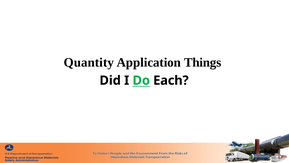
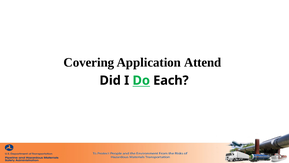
Quantity: Quantity -> Covering (89, 62)
Things: Things -> Attend (203, 62)
